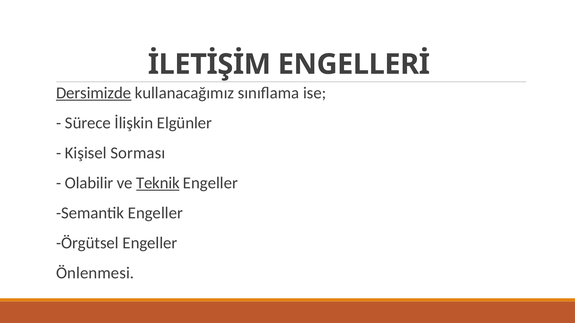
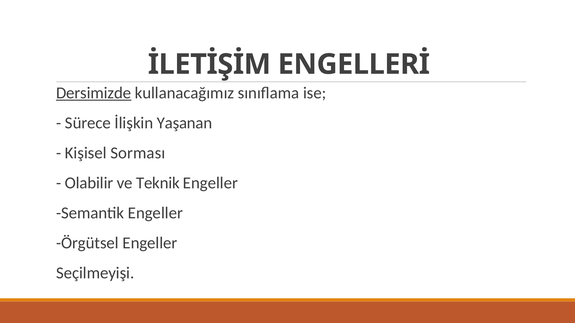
Elgünler: Elgünler -> Yaşanan (185, 123)
Teknik underline: present -> none (158, 183)
Önlenmesi: Önlenmesi -> Seçilmeyişi (95, 273)
